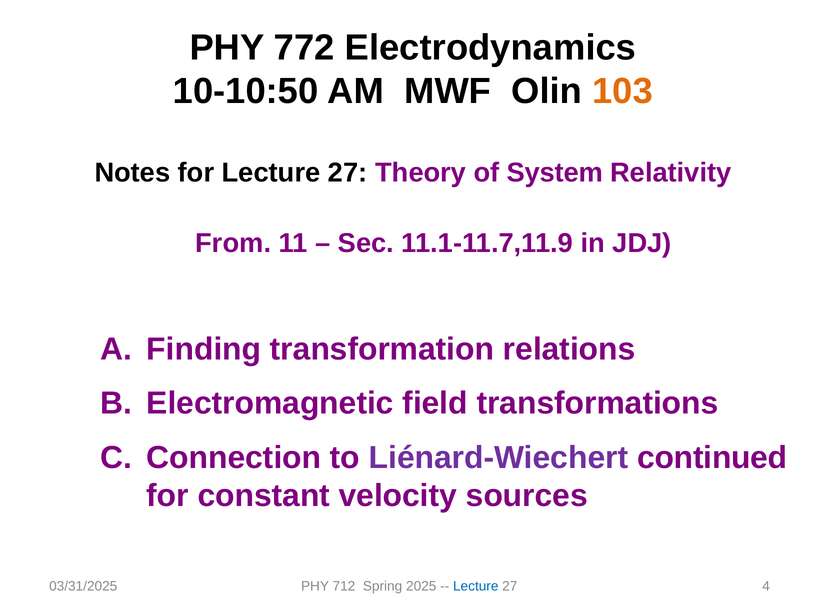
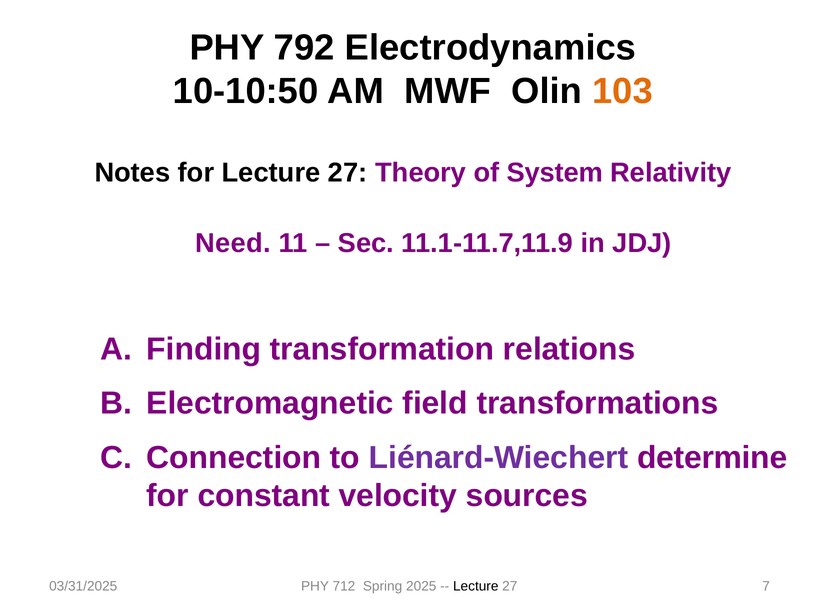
772: 772 -> 792 (304, 48)
From: From -> Need (233, 244)
continued: continued -> determine (712, 458)
Lecture colour: blue -> black (476, 587)
4: 4 -> 7 (766, 587)
